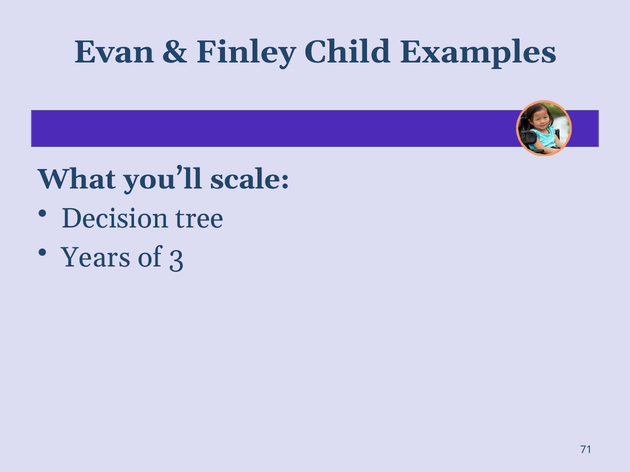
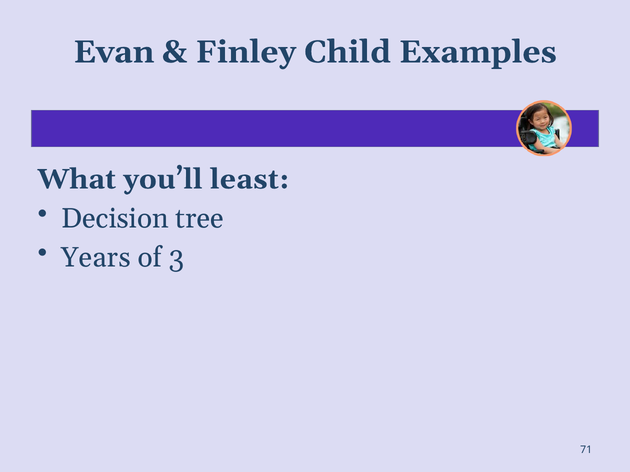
scale: scale -> least (250, 179)
